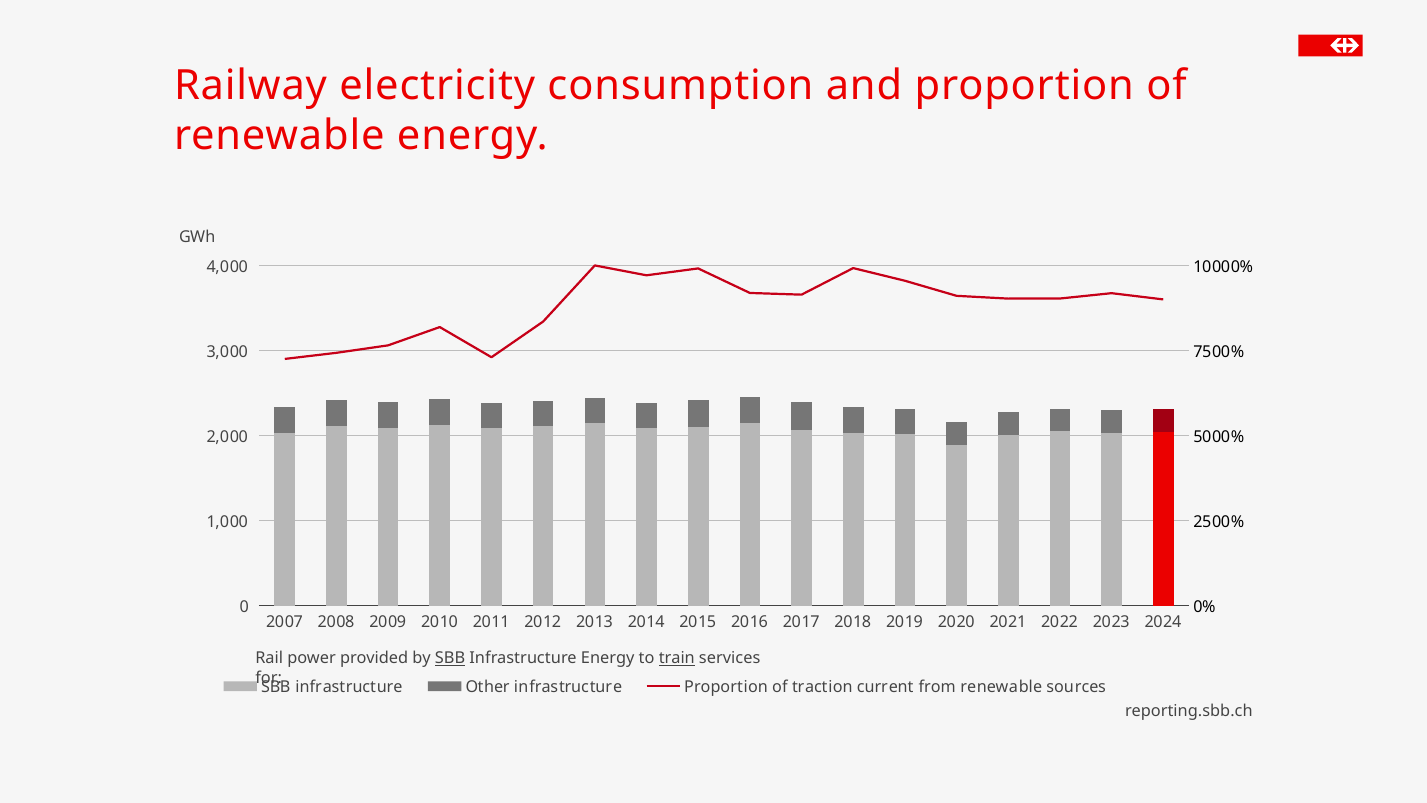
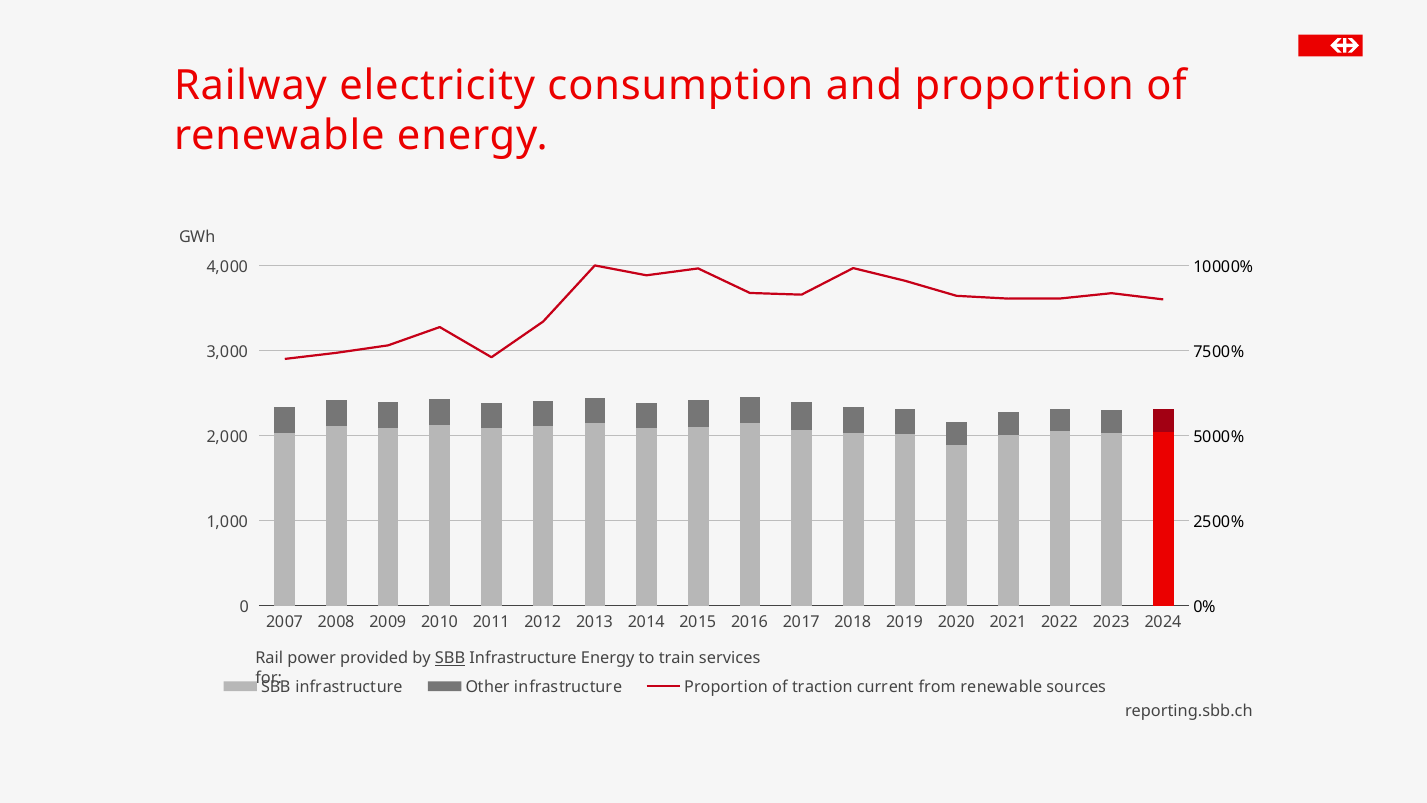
train underline: present -> none (677, 658)
